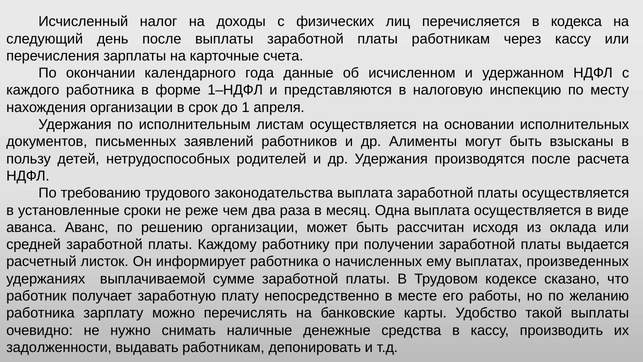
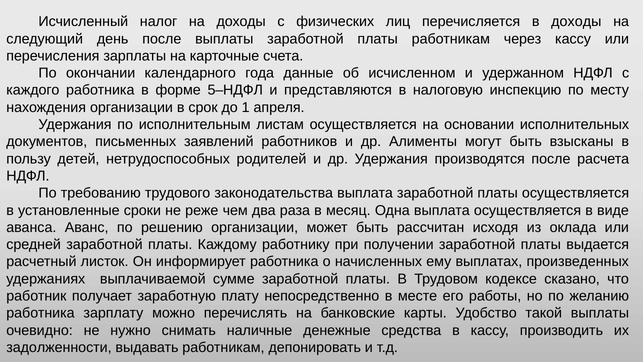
в кодекса: кодекса -> доходы (576, 22)
1–НДФЛ: 1–НДФЛ -> 5–НДФЛ (235, 90)
